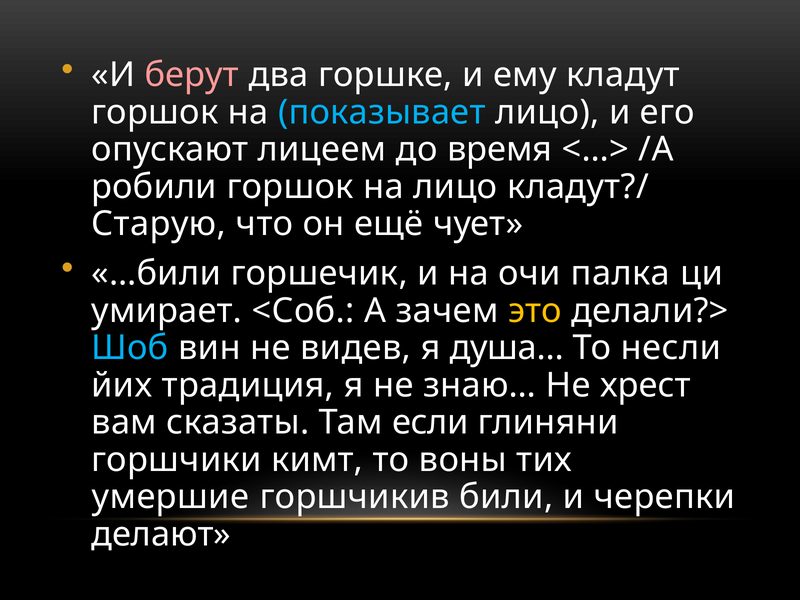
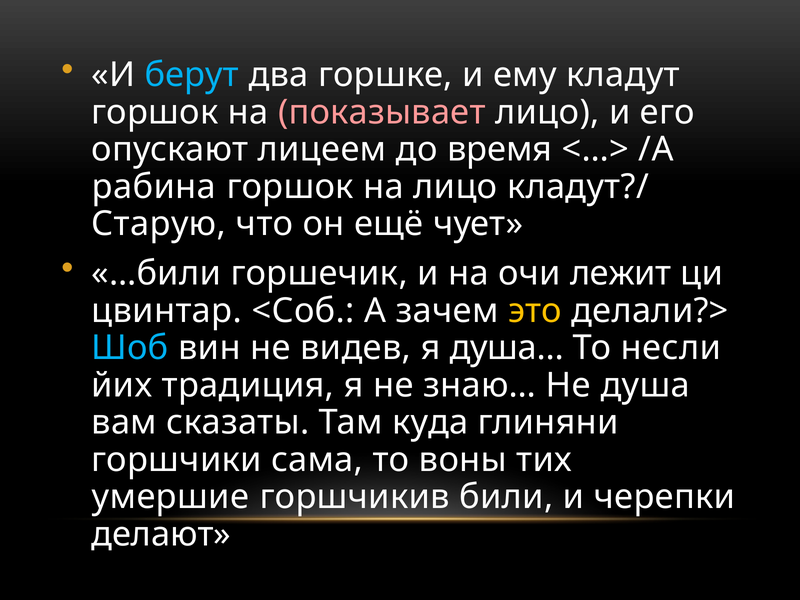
берут colour: pink -> light blue (192, 75)
показывает colour: light blue -> pink (382, 112)
робили: робили -> рабина (154, 187)
палка: палка -> лежит (621, 274)
умирает: умирает -> цвинтар (167, 311)
хрест: хрест -> душа (645, 385)
если: если -> куда (430, 423)
кимт: кимт -> сама (317, 460)
